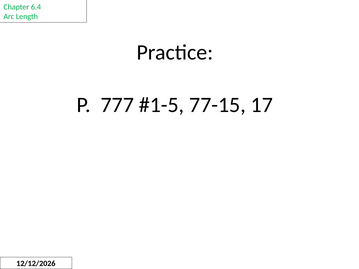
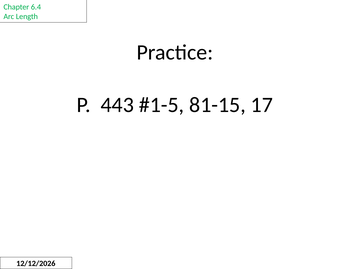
777: 777 -> 443 (117, 105)
77-15: 77-15 -> 81-15 (217, 105)
